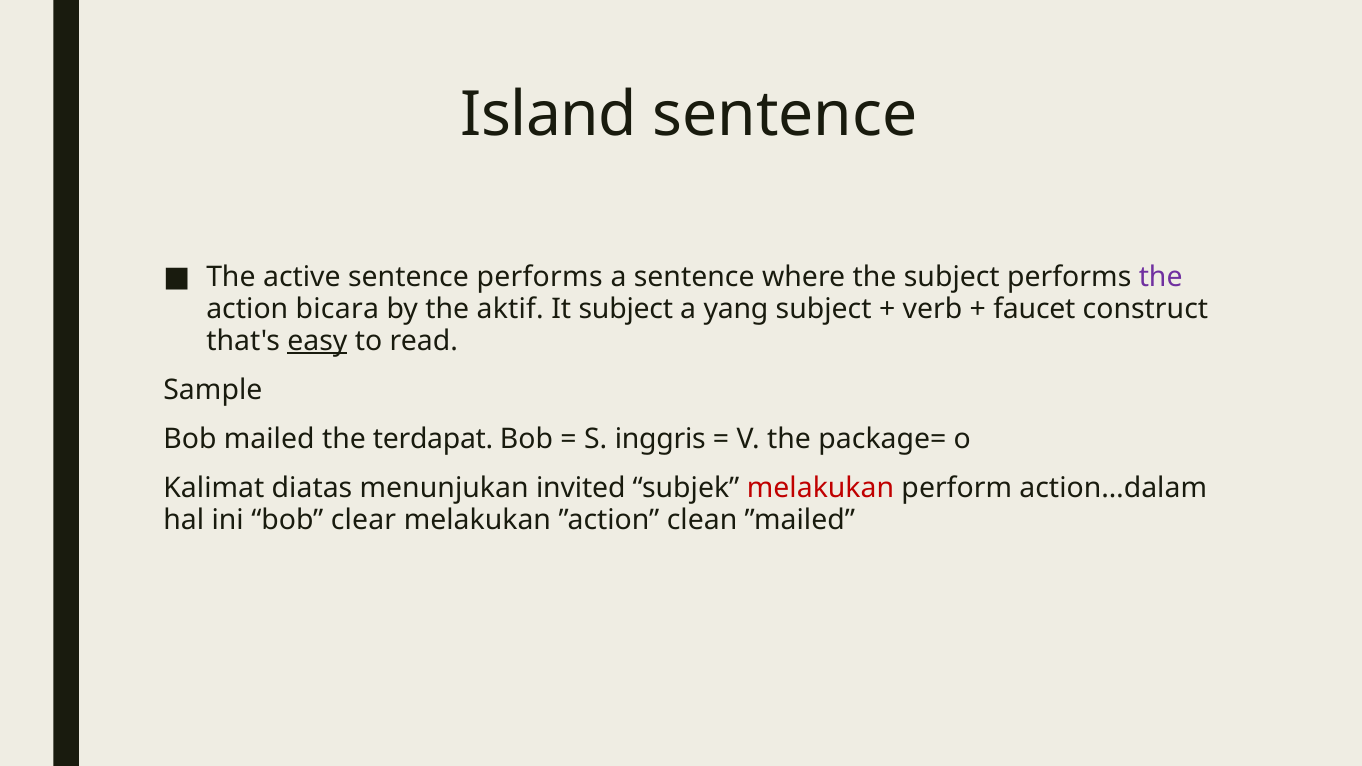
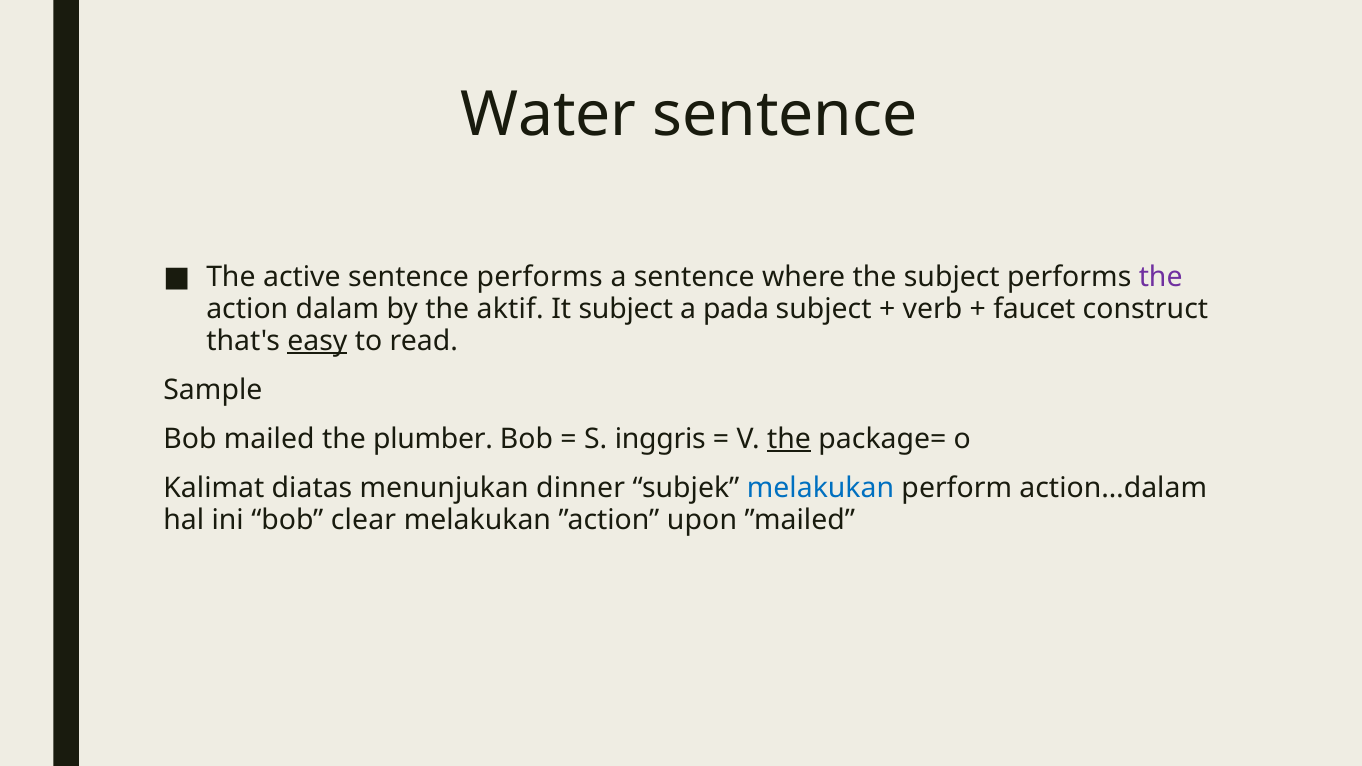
Island: Island -> Water (549, 114)
bicara: bicara -> dalam (337, 309)
yang: yang -> pada (736, 309)
terdapat: terdapat -> plumber (433, 439)
the underline: none -> present (789, 439)
invited: invited -> dinner (581, 488)
melakukan colour: red -> blue (821, 488)
clean: clean -> upon (702, 520)
